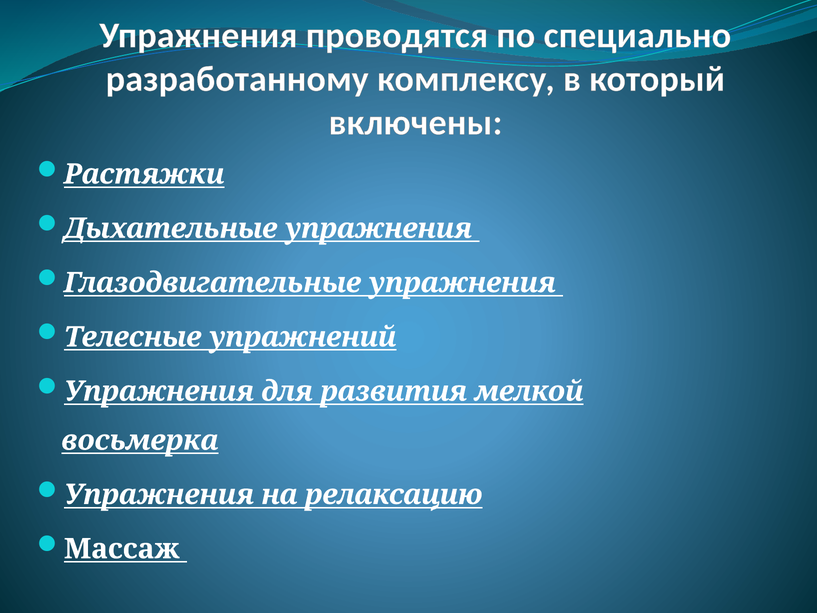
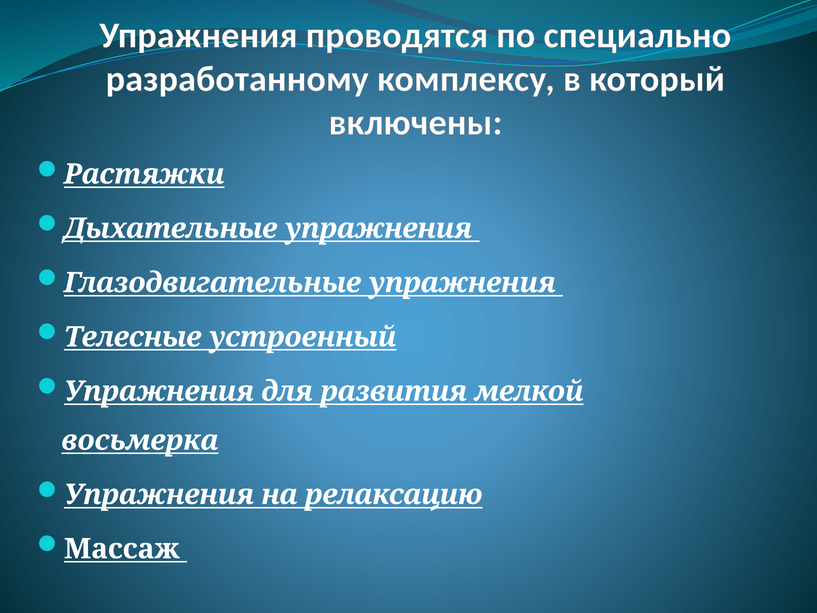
упражнений: упражнений -> устроенный (303, 337)
